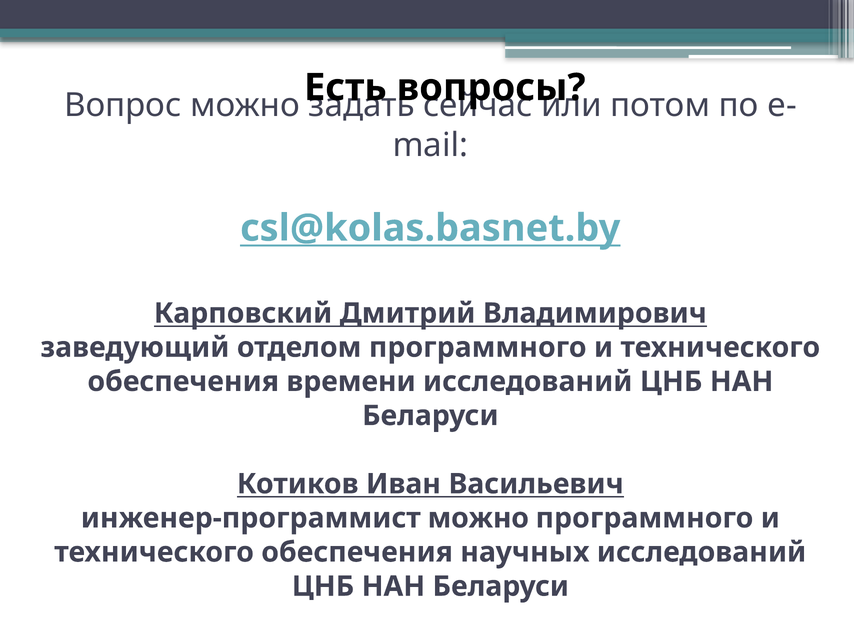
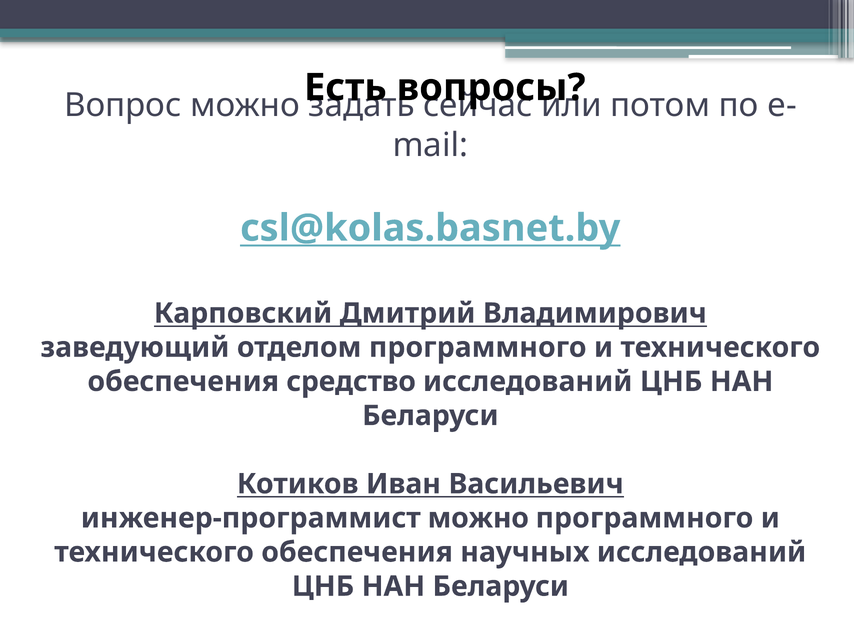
времени: времени -> средство (351, 382)
